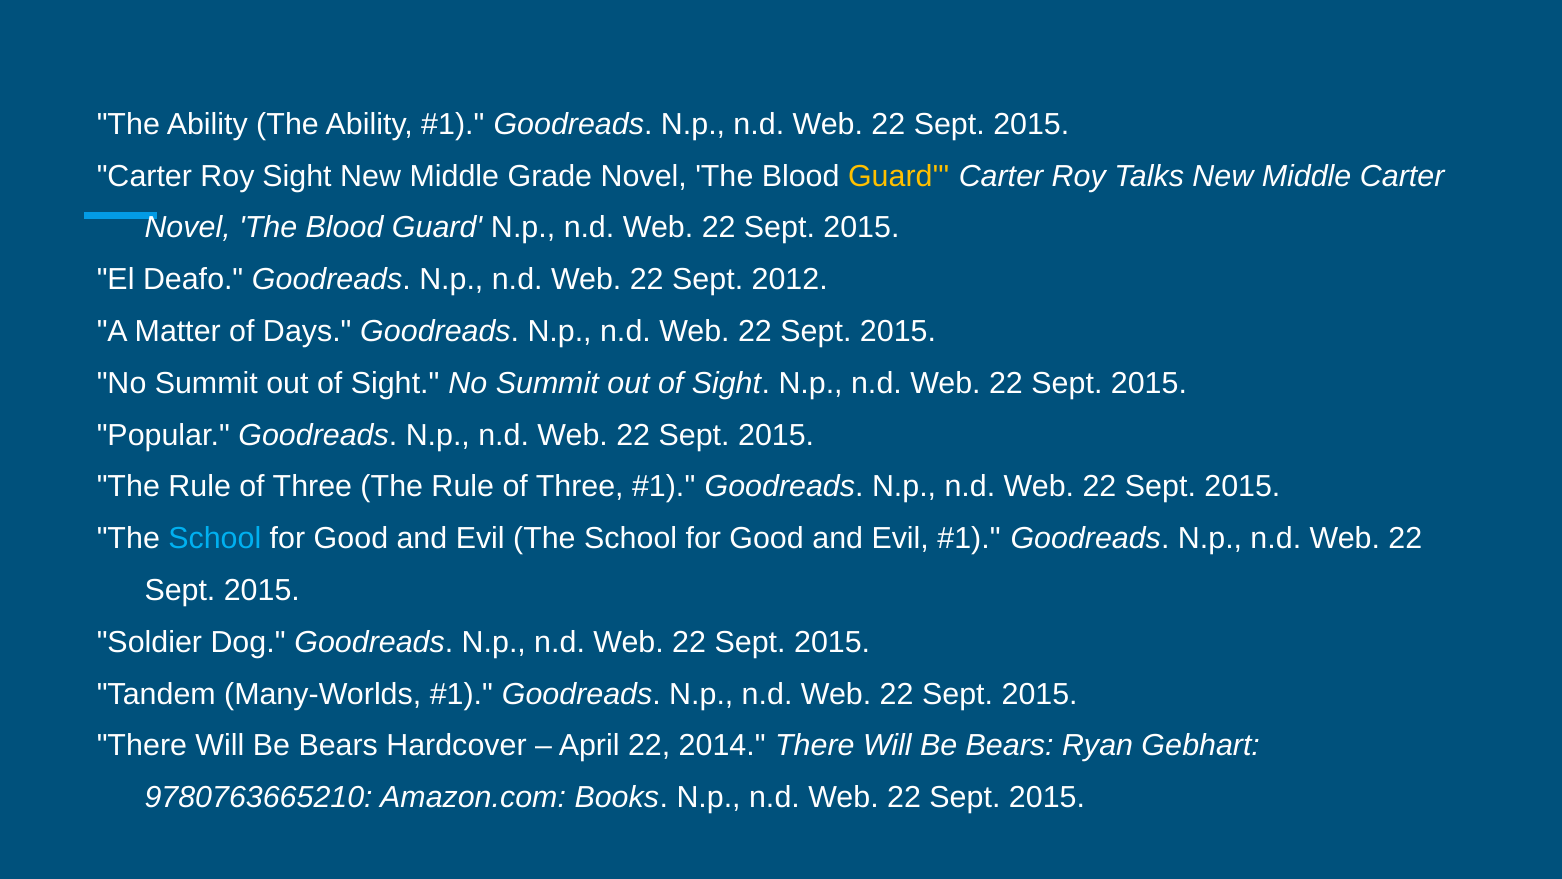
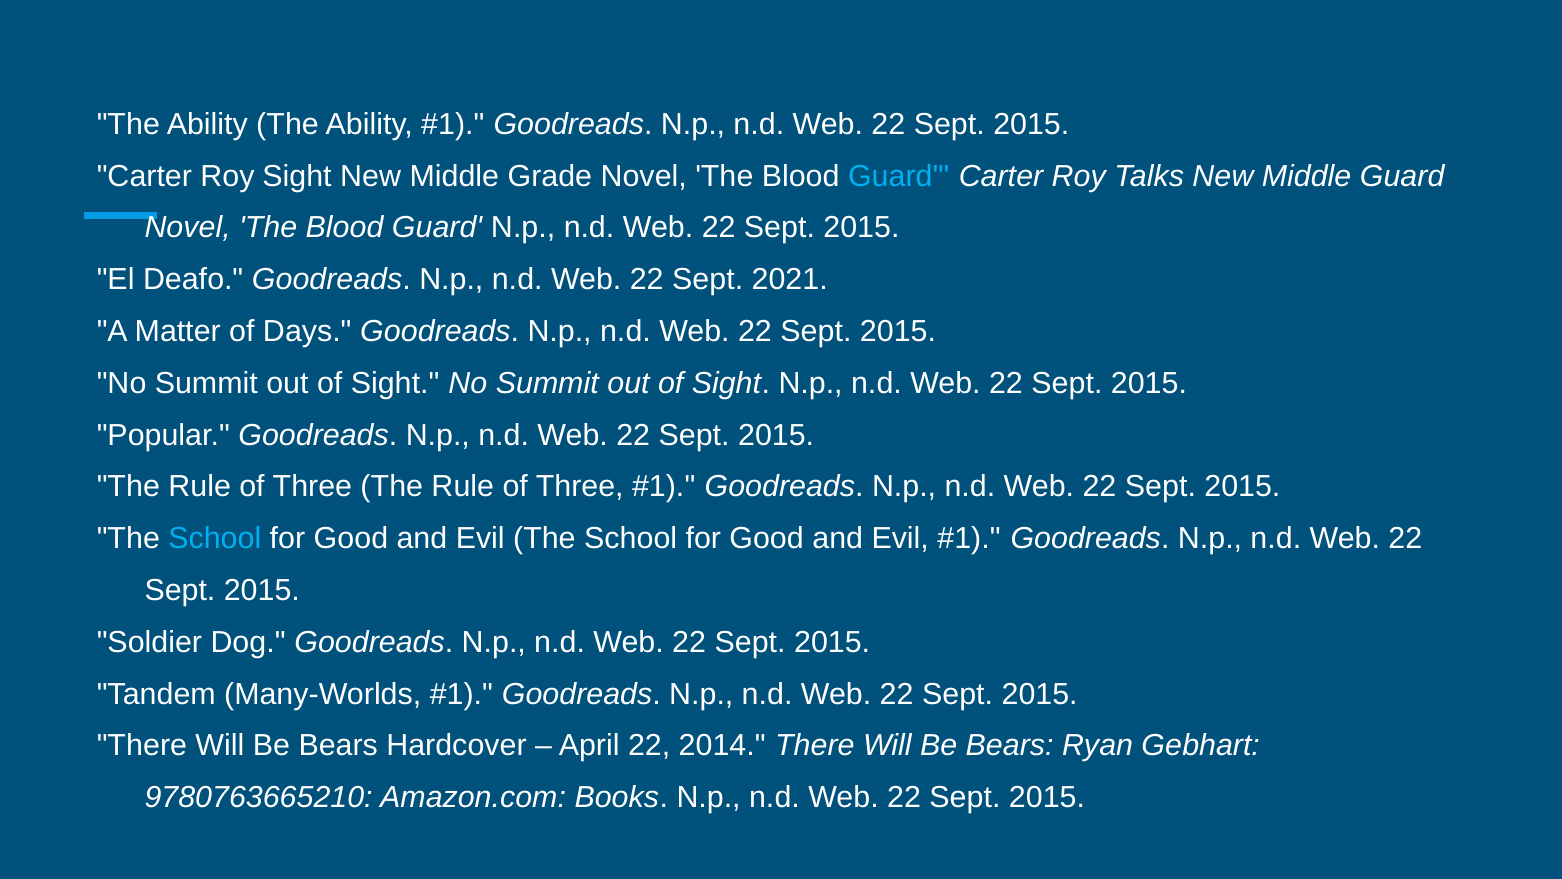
Guard colour: yellow -> light blue (899, 176)
Middle Carter: Carter -> Guard (1402, 176)
2012: 2012 -> 2021 (790, 280)
